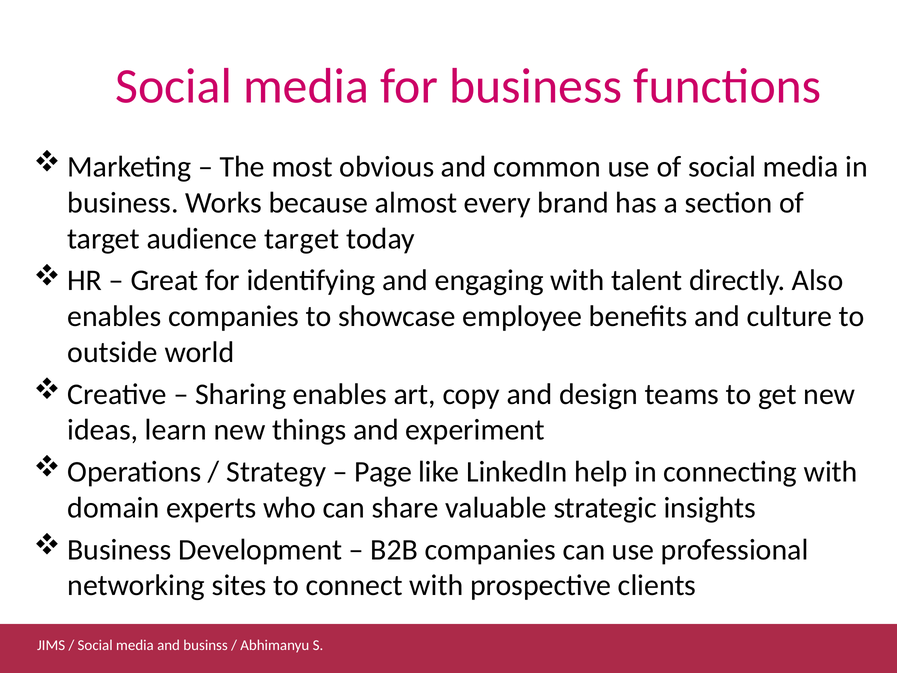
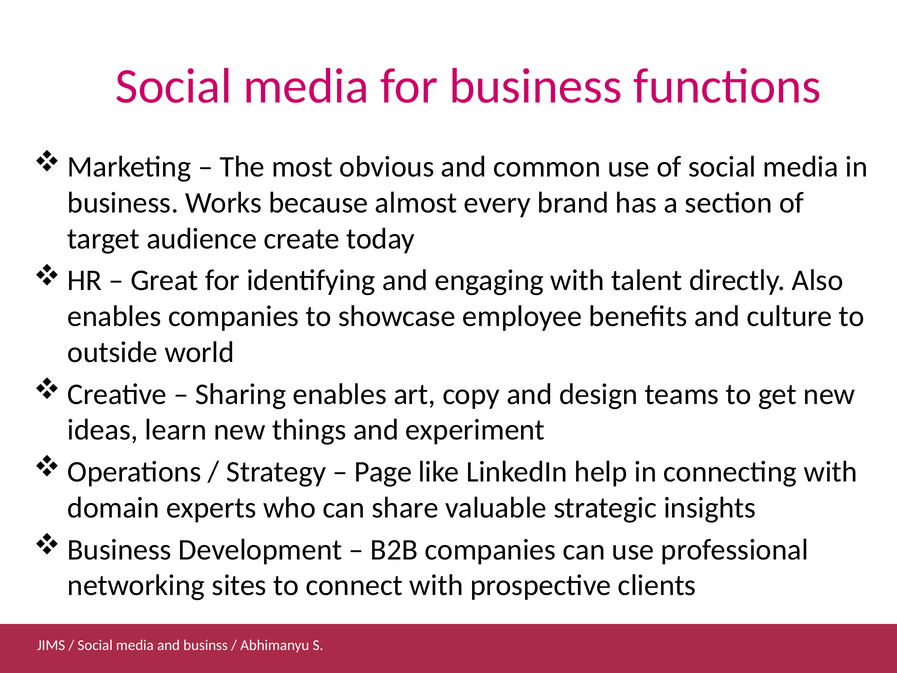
audience target: target -> create (302, 239)
